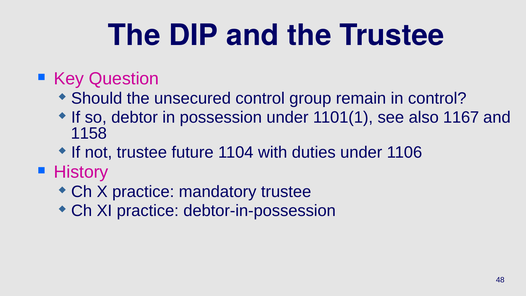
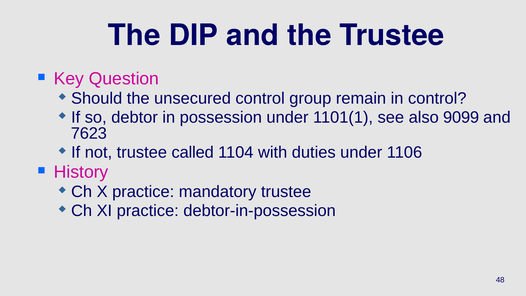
1167: 1167 -> 9099 (461, 117)
1158: 1158 -> 7623 (89, 133)
future: future -> called (193, 152)
